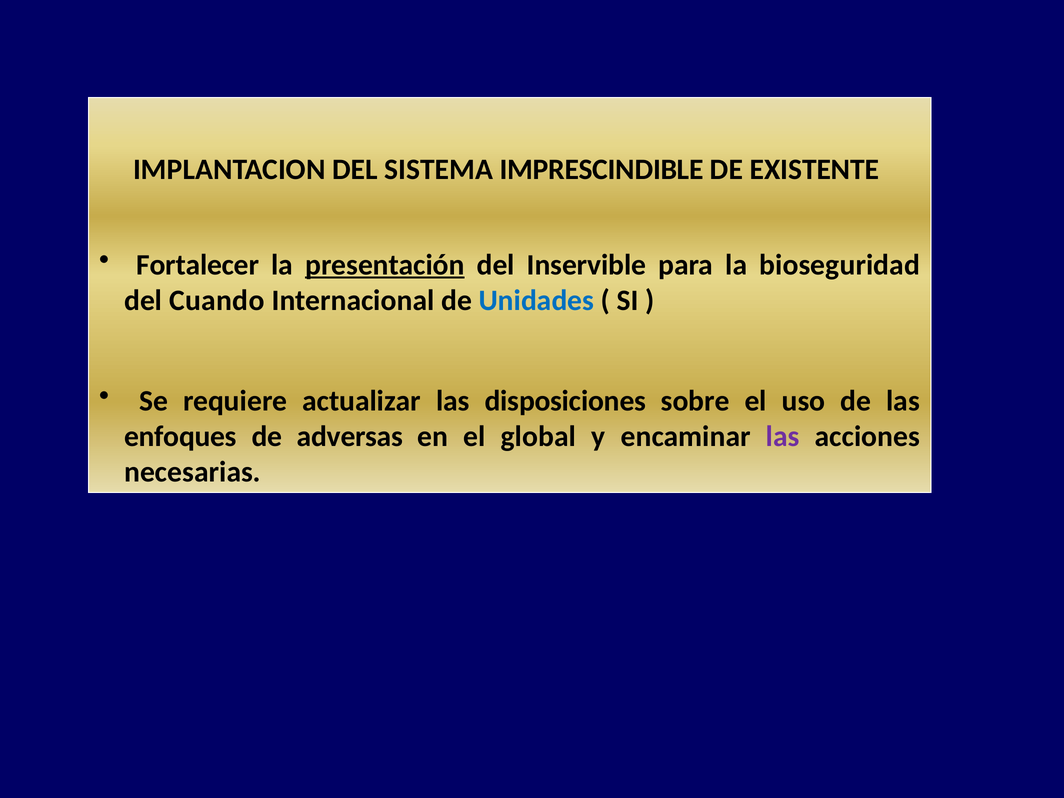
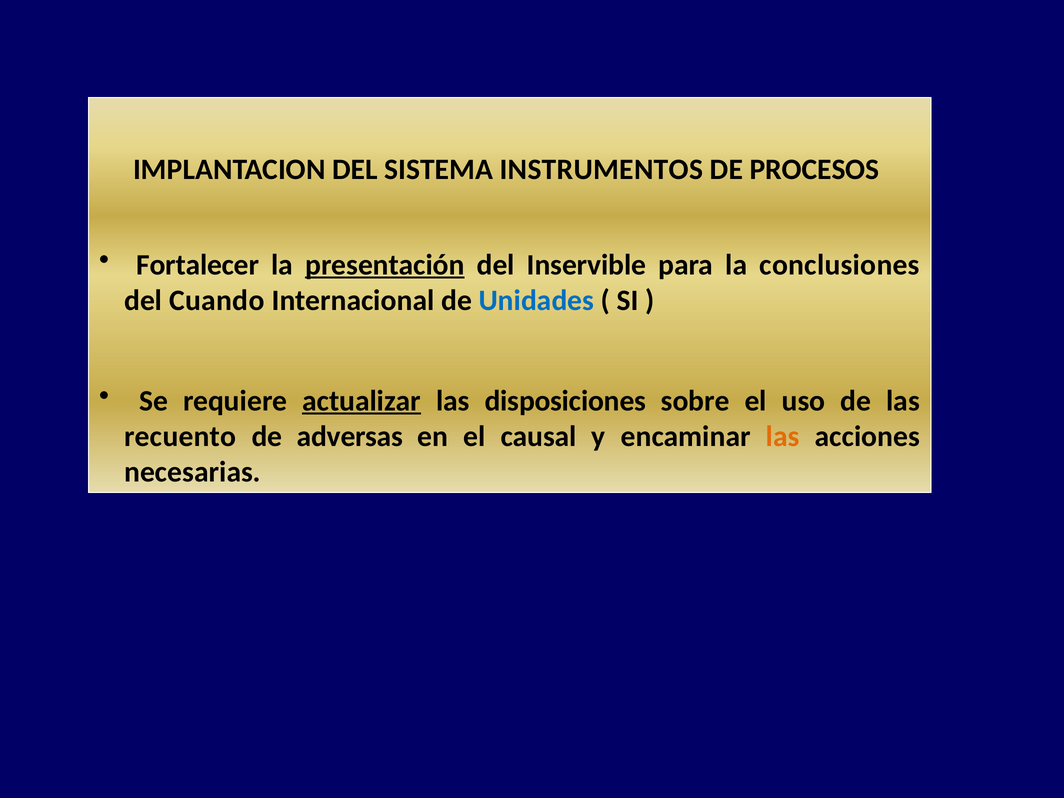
IMPRESCINDIBLE: IMPRESCINDIBLE -> INSTRUMENTOS (601, 169)
EXISTENTE: EXISTENTE -> PROCESOS (815, 169)
bioseguridad: bioseguridad -> conclusiones (840, 265)
actualizar underline: none -> present (362, 401)
enfoques: enfoques -> recuento (180, 436)
global: global -> causal (539, 436)
las colour: purple -> orange (783, 436)
